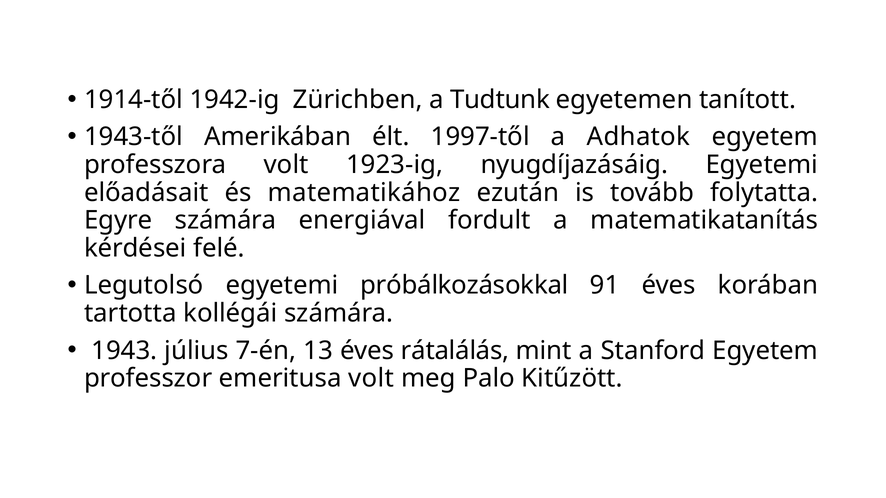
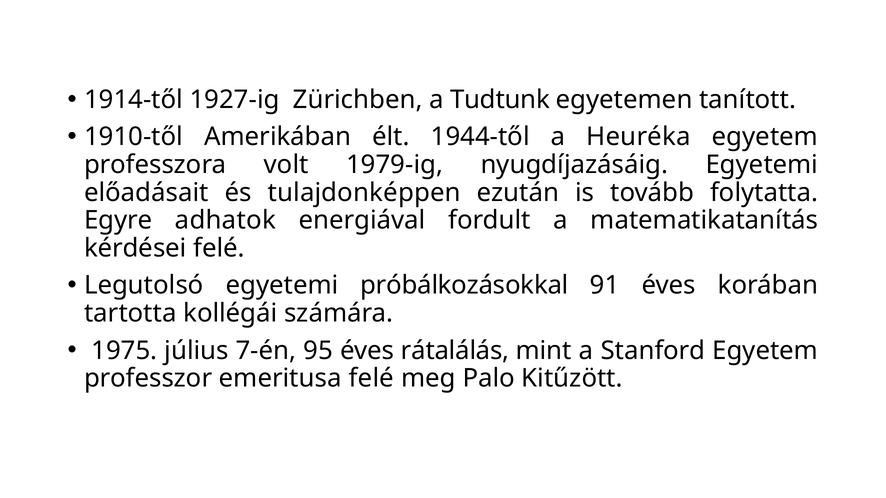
1942-ig: 1942-ig -> 1927-ig (235, 100)
1943-től: 1943-től -> 1910-től (134, 137)
1997-től: 1997-től -> 1944-től (480, 137)
Adhatok: Adhatok -> Heuréka (639, 137)
1923-ig: 1923-ig -> 1979-ig (395, 165)
matematikához: matematikához -> tulajdonképpen (364, 193)
Egyre számára: számára -> adhatok (225, 221)
1943: 1943 -> 1975 (124, 351)
13: 13 -> 95 (318, 351)
emeritusa volt: volt -> felé (371, 379)
